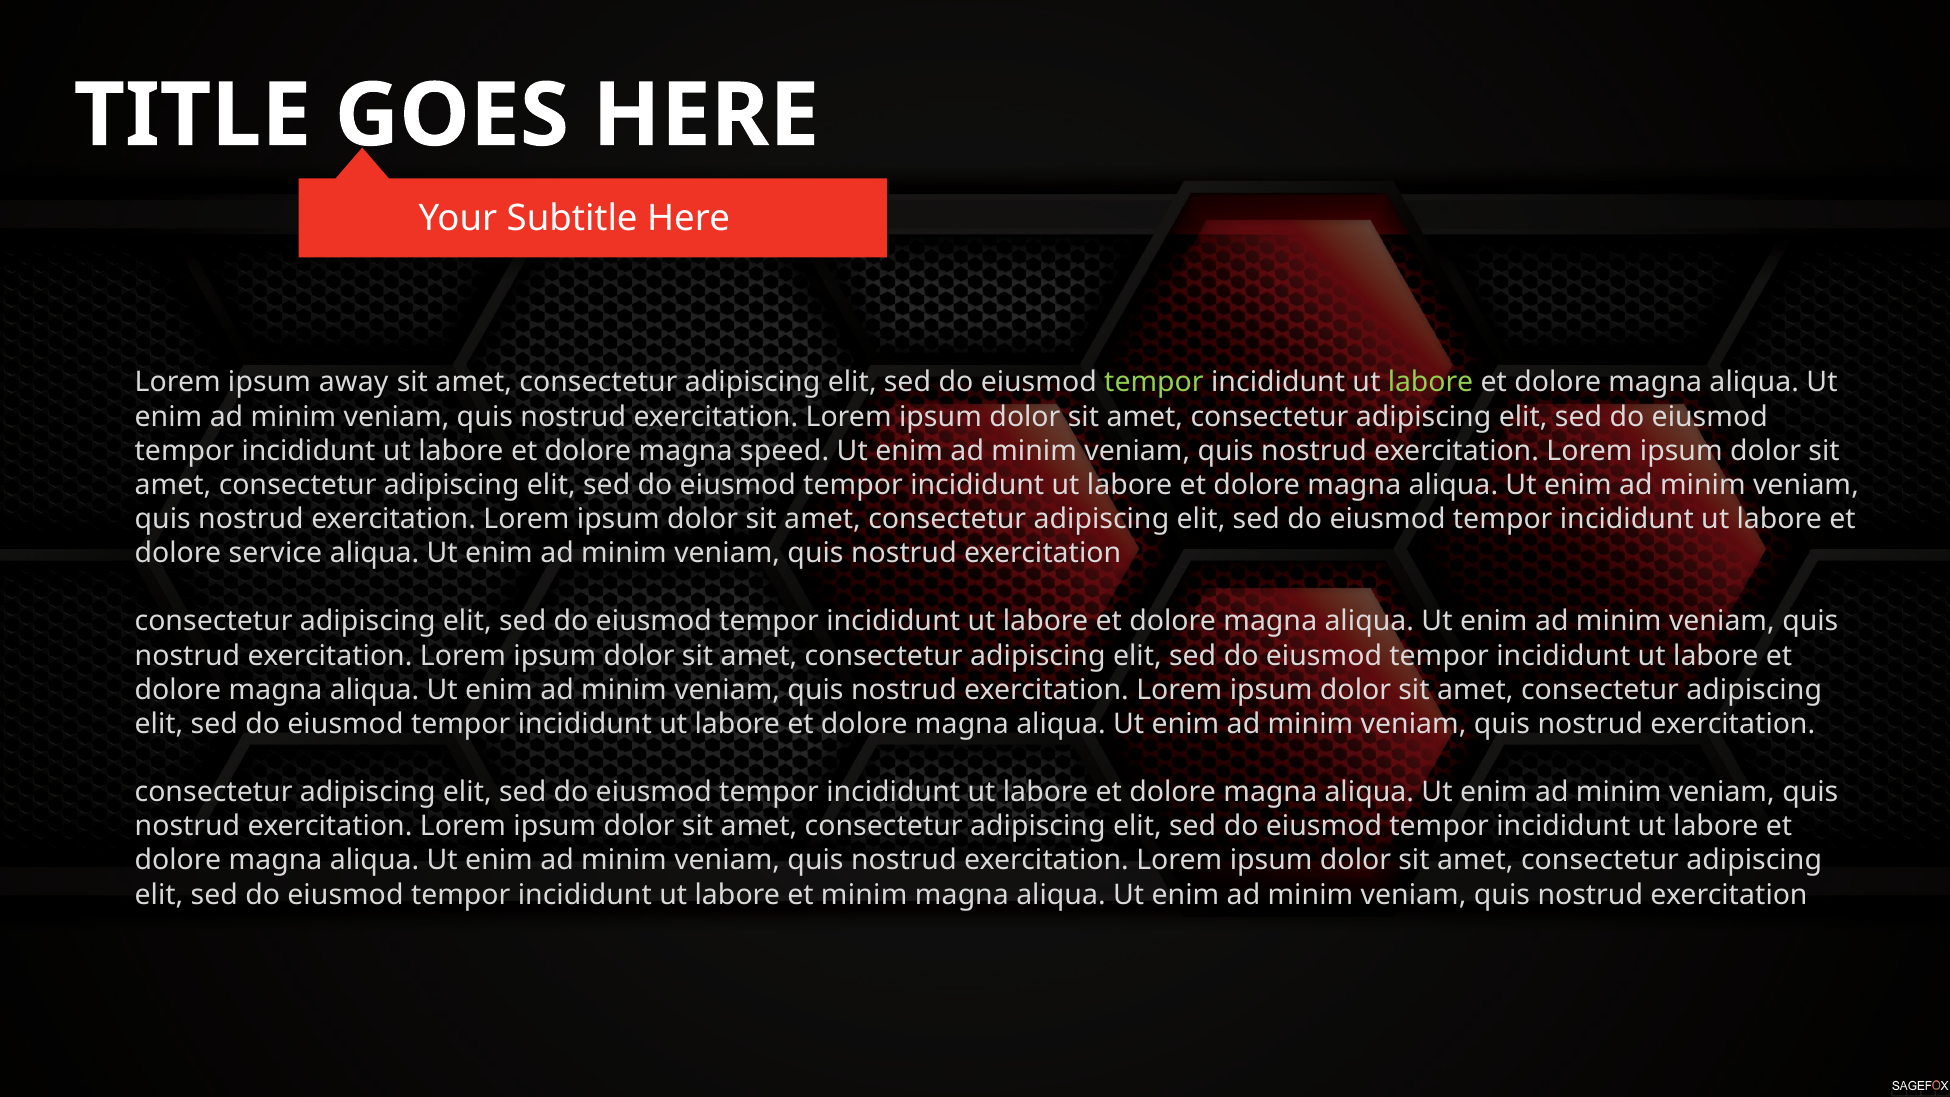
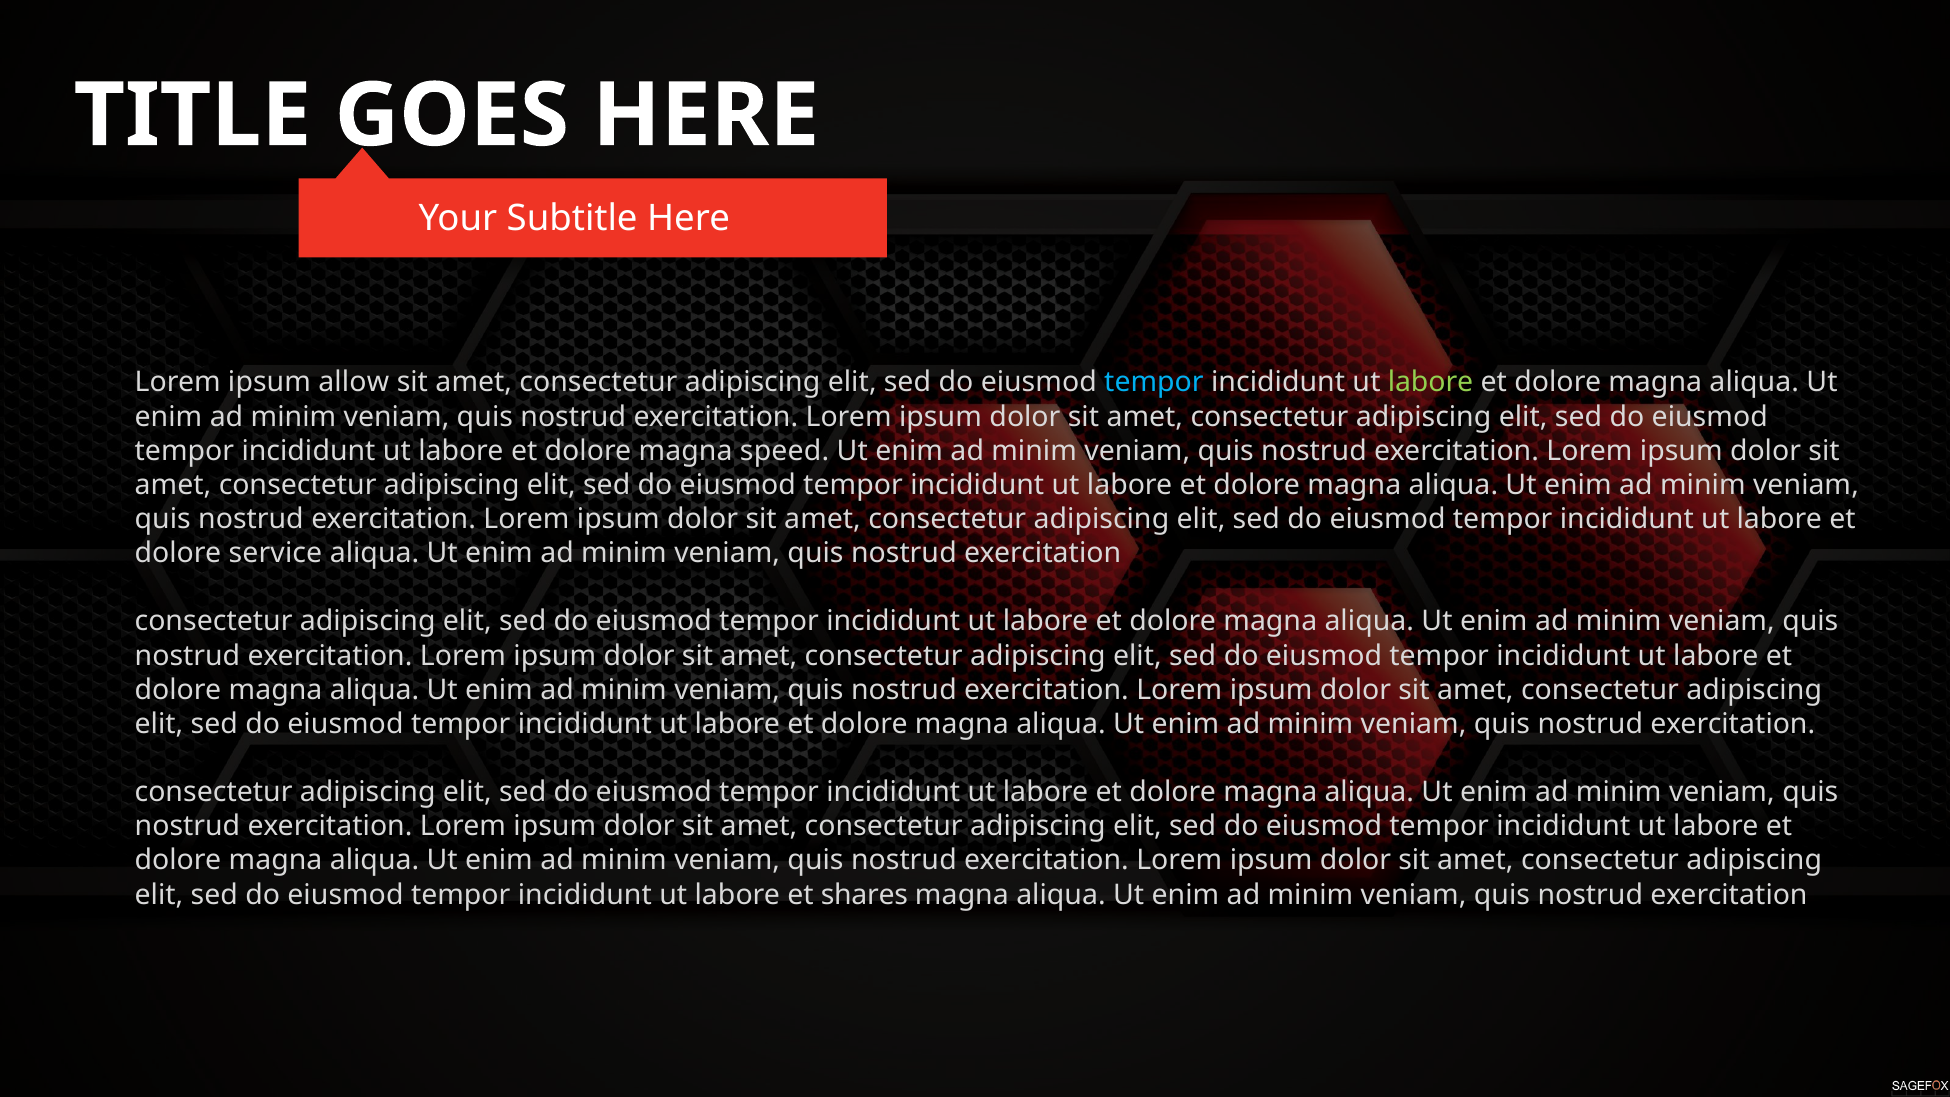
away: away -> allow (354, 382)
tempor colour: light green -> light blue (1154, 382)
et minim: minim -> shares (864, 895)
